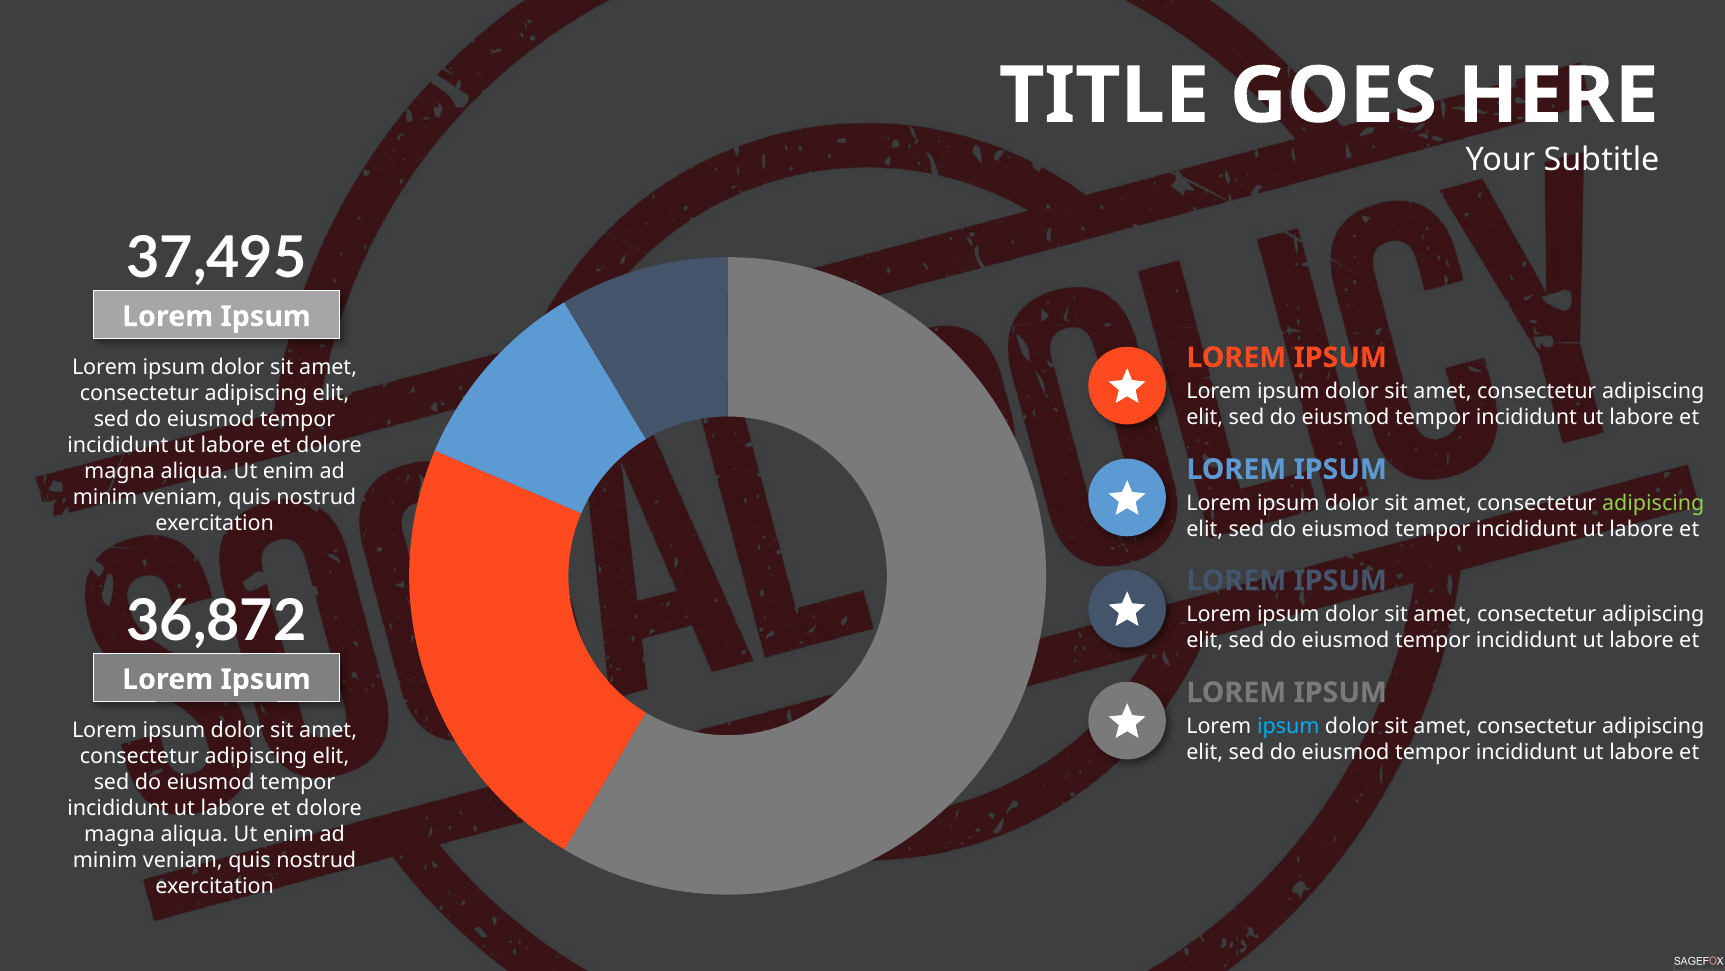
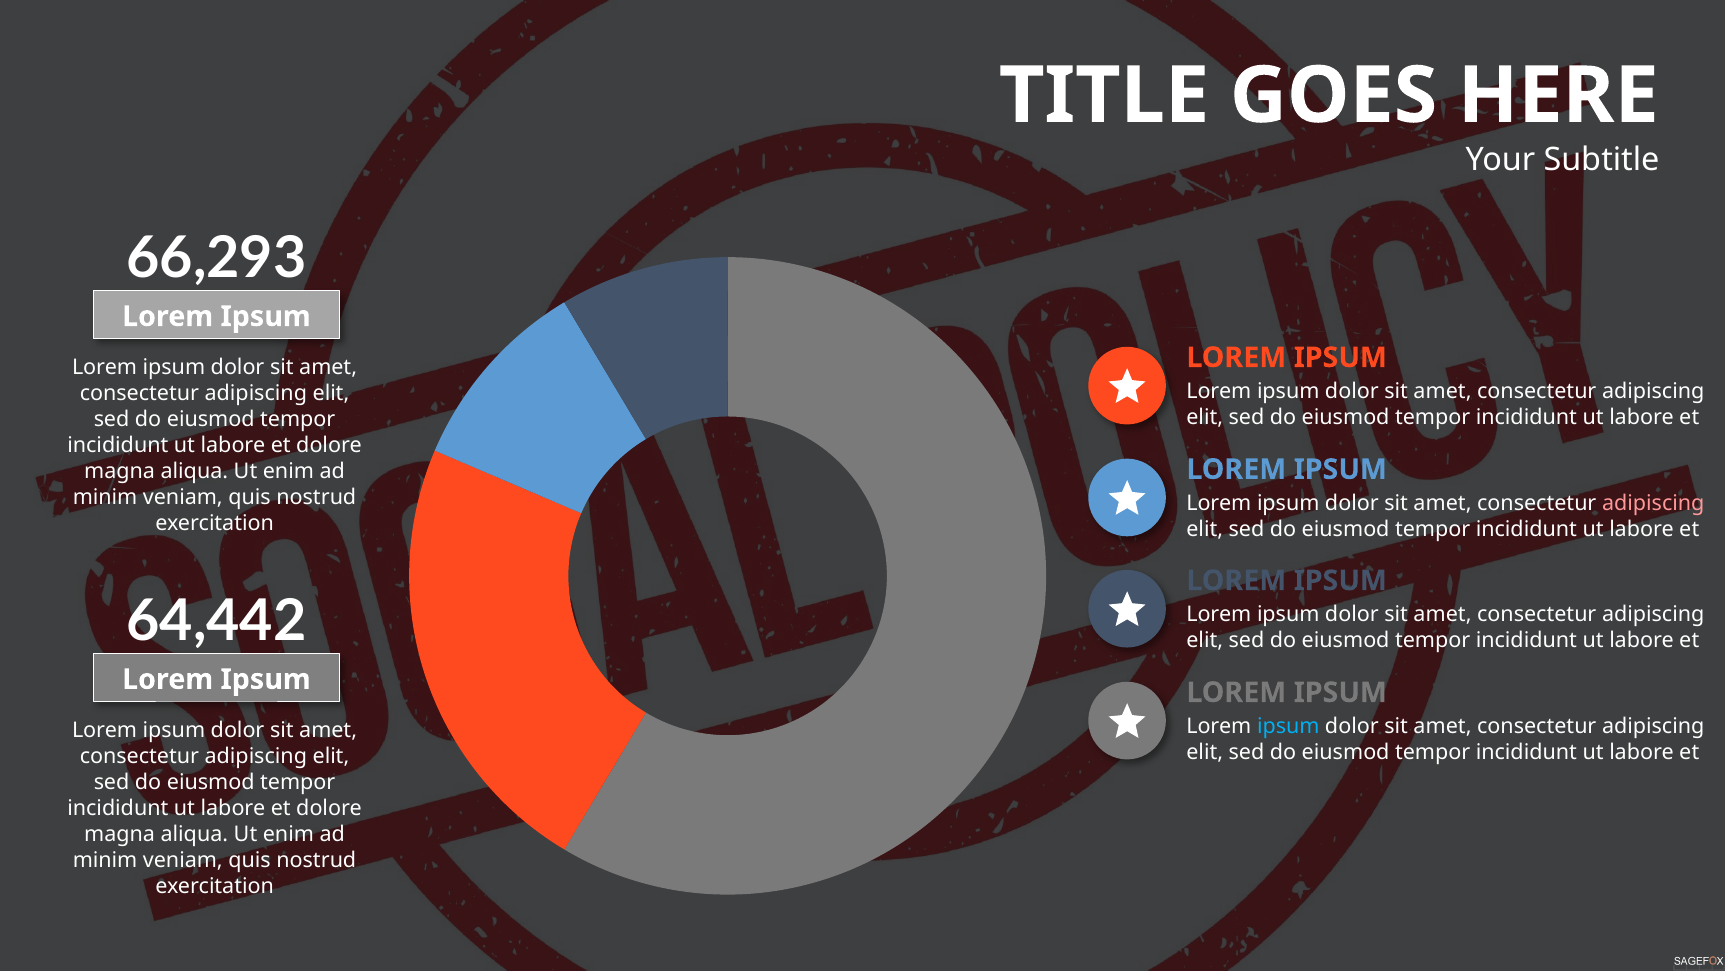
37,495: 37,495 -> 66,293 (217, 258)
adipiscing colour: light green -> pink (1653, 503)
36,872: 36,872 -> 64,442 (217, 621)
